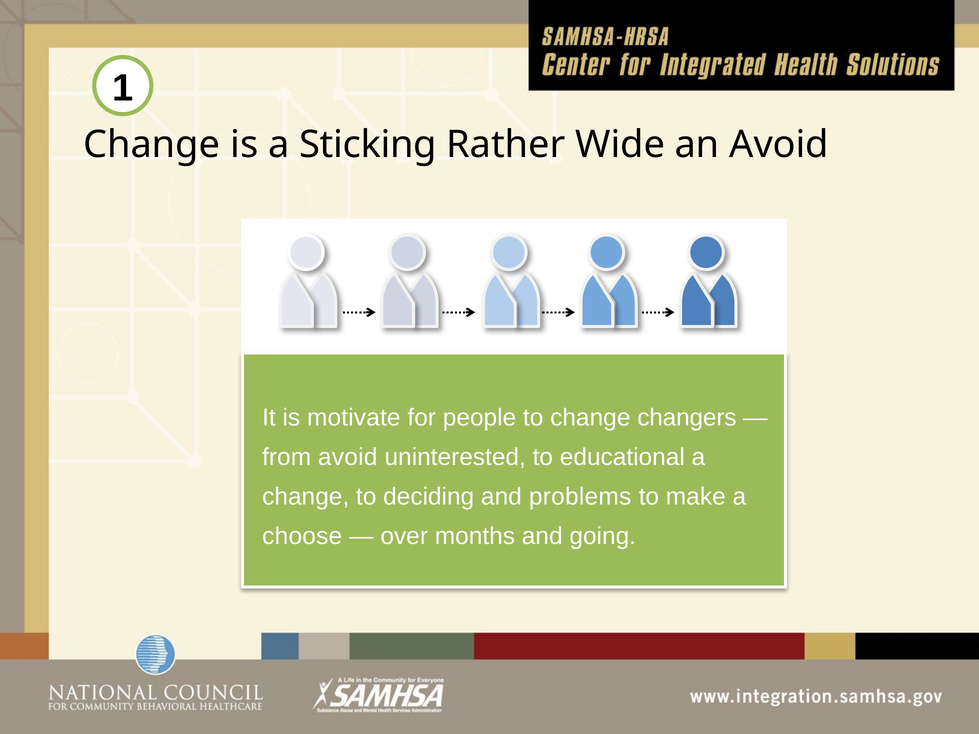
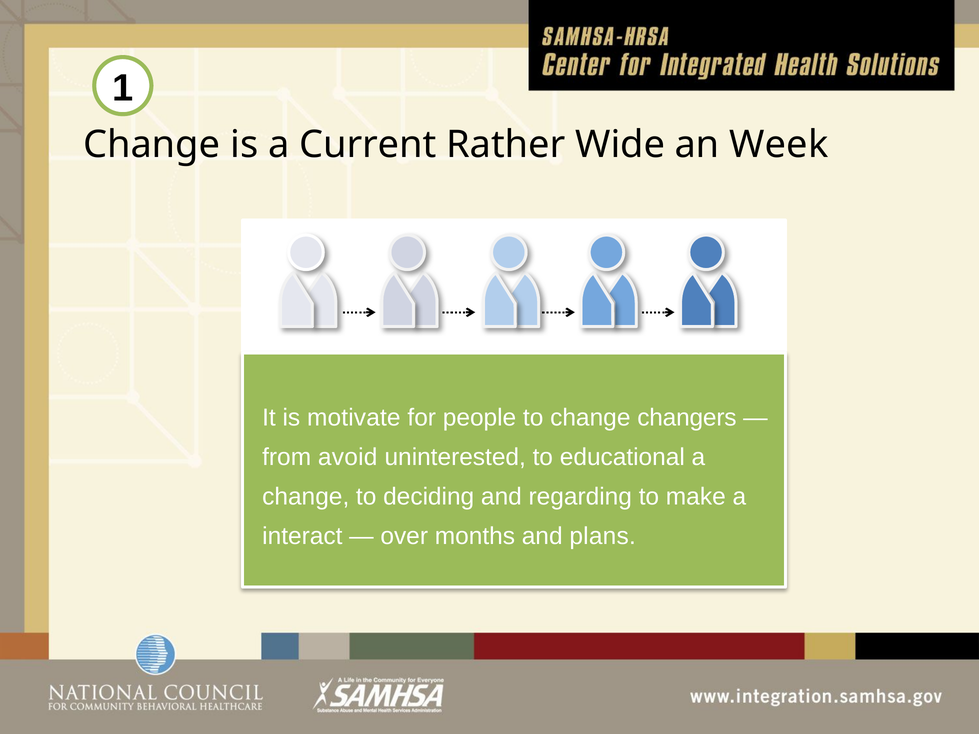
Sticking: Sticking -> Current (368, 145)
an Avoid: Avoid -> Week (779, 145)
problems: problems -> regarding (580, 497)
choose: choose -> interact (302, 536)
going: going -> plans (603, 536)
